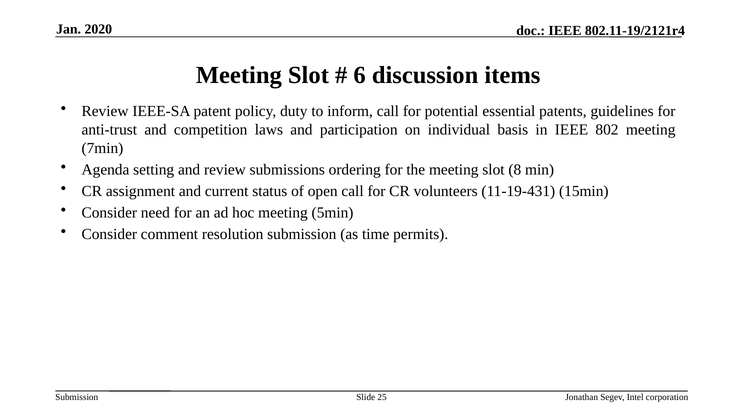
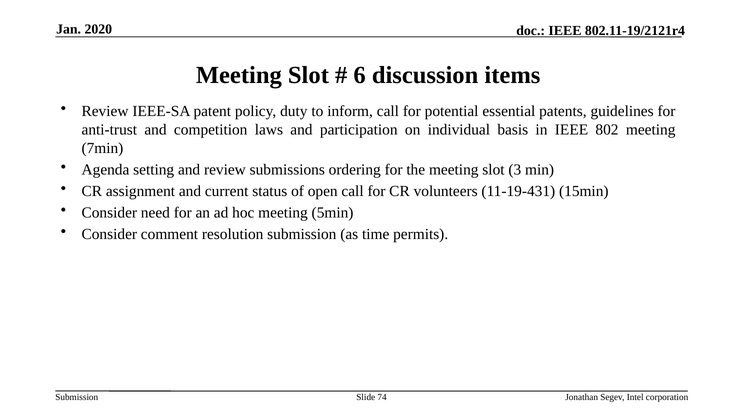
8: 8 -> 3 (515, 170)
25: 25 -> 74 (382, 398)
